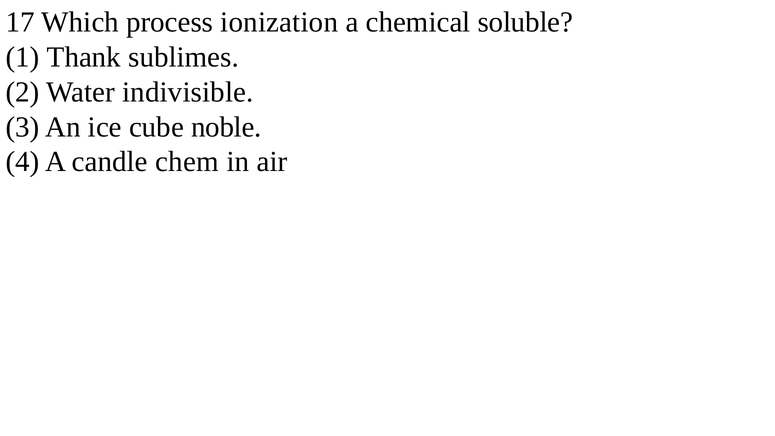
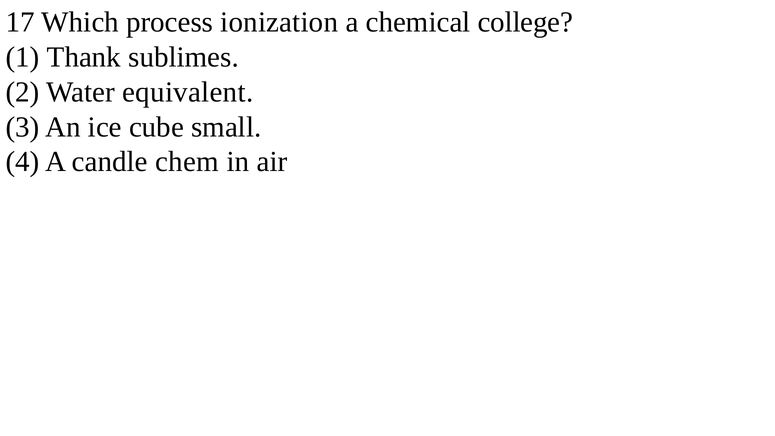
soluble: soluble -> college (525, 22)
indivisible: indivisible -> equivalent (188, 92)
noble: noble -> small (226, 127)
